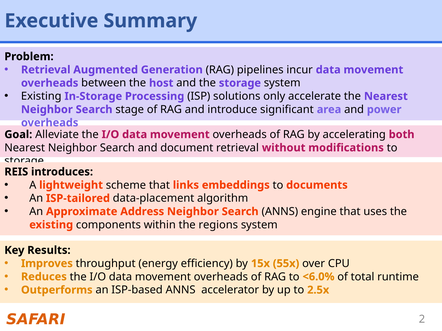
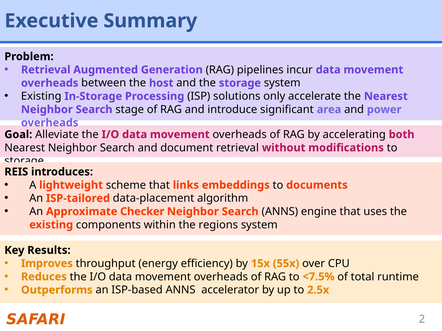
Address: Address -> Checker (142, 212)
<6.0%: <6.0% -> <7.5% (319, 277)
